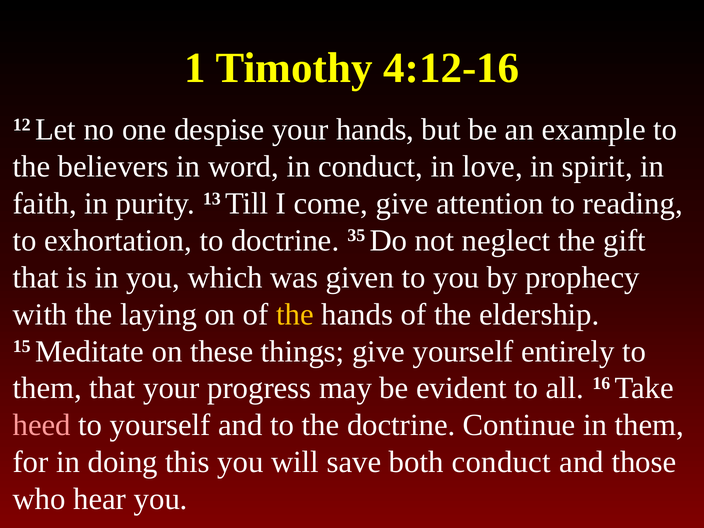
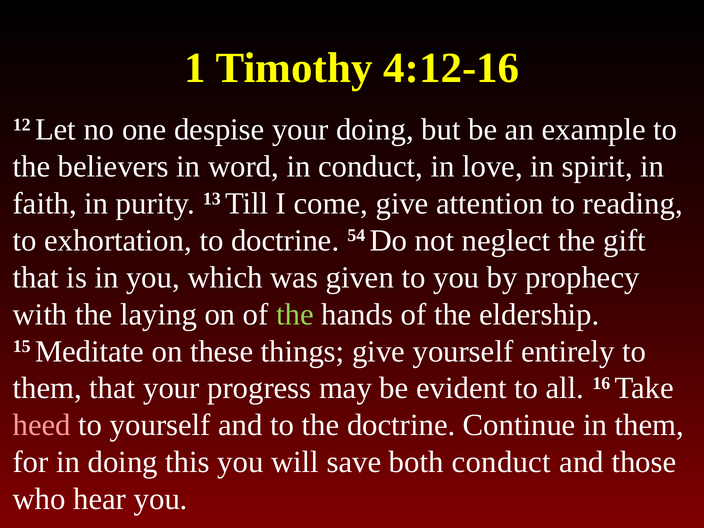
your hands: hands -> doing (375, 130)
35: 35 -> 54 (356, 236)
the colour: yellow -> light green (295, 314)
